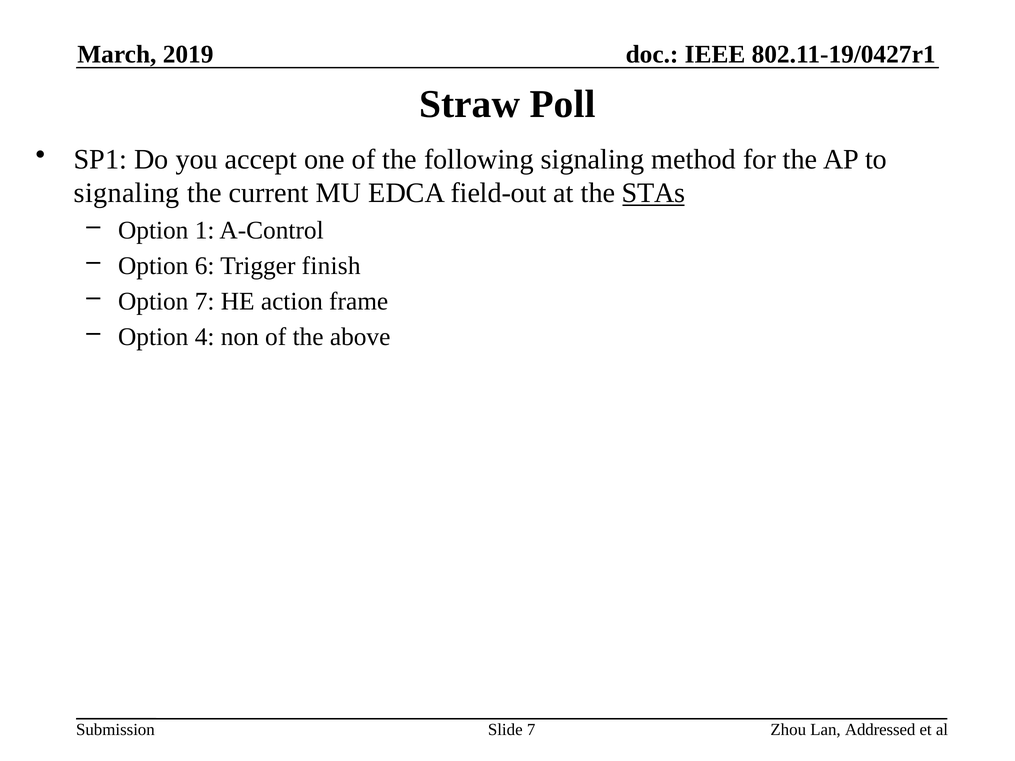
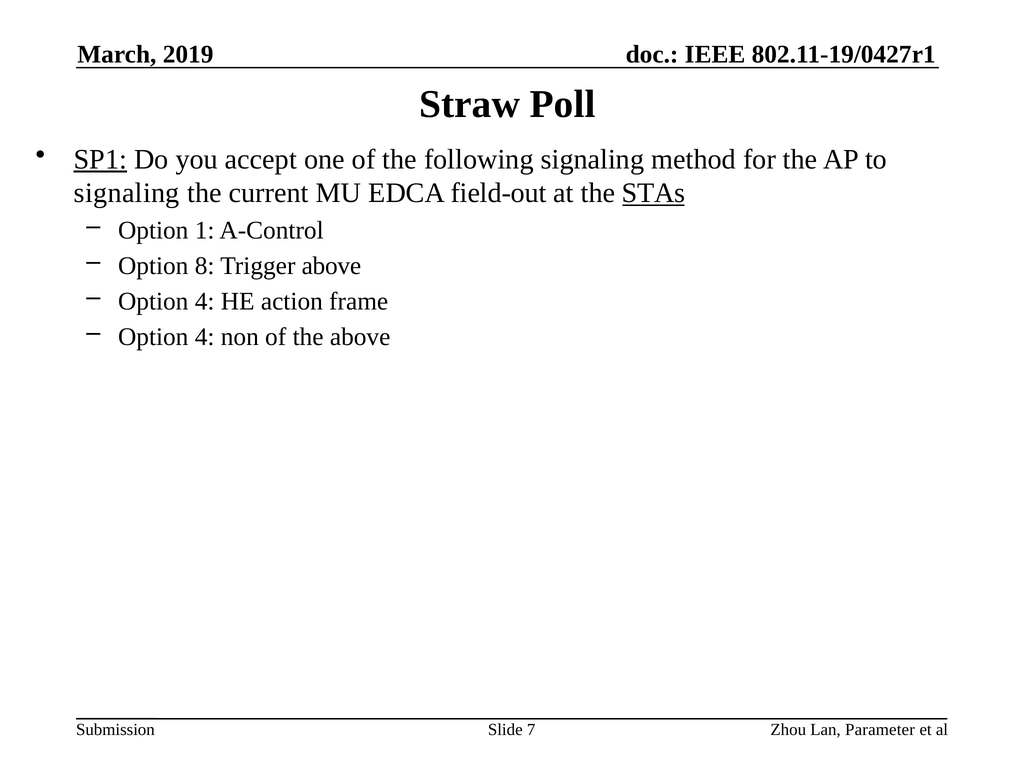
SP1 underline: none -> present (100, 159)
6: 6 -> 8 (205, 266)
Trigger finish: finish -> above (331, 266)
7: 7 -> 4 (205, 301)
Addressed: Addressed -> Parameter (880, 730)
